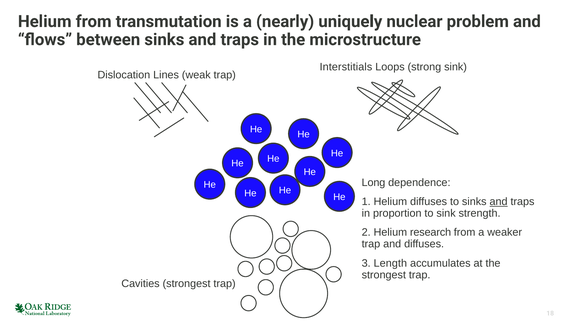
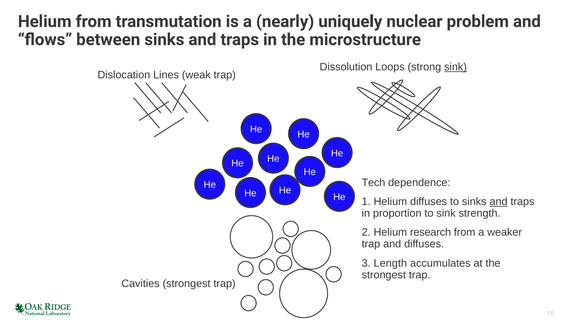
Interstitials: Interstitials -> Dissolution (346, 67)
sink underline: none -> present (456, 67)
Long: Long -> Tech (373, 183)
